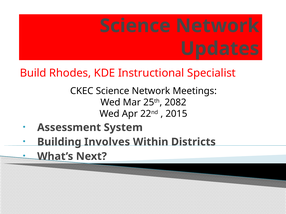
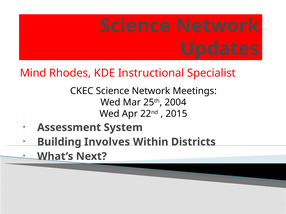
Build: Build -> Mind (33, 73)
2082: 2082 -> 2004 (175, 103)
